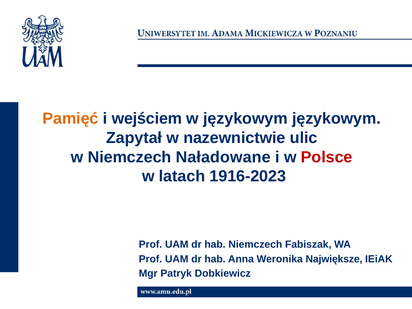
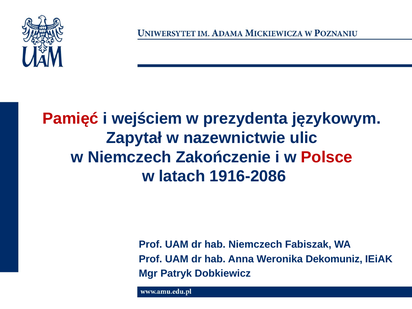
Pamięć colour: orange -> red (71, 119)
w językowym: językowym -> prezydenta (245, 119)
Naładowane: Naładowane -> Zakończenie (223, 157)
1916-2023: 1916-2023 -> 1916-2086 (248, 176)
Największe: Największe -> Dekomuniz (334, 259)
